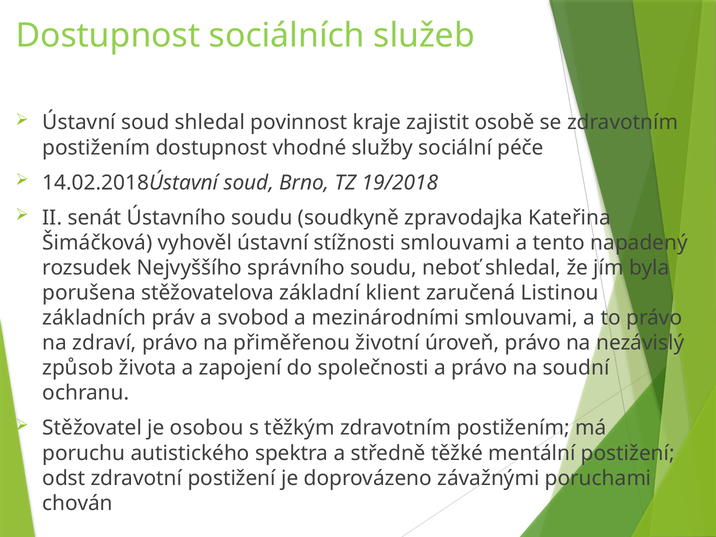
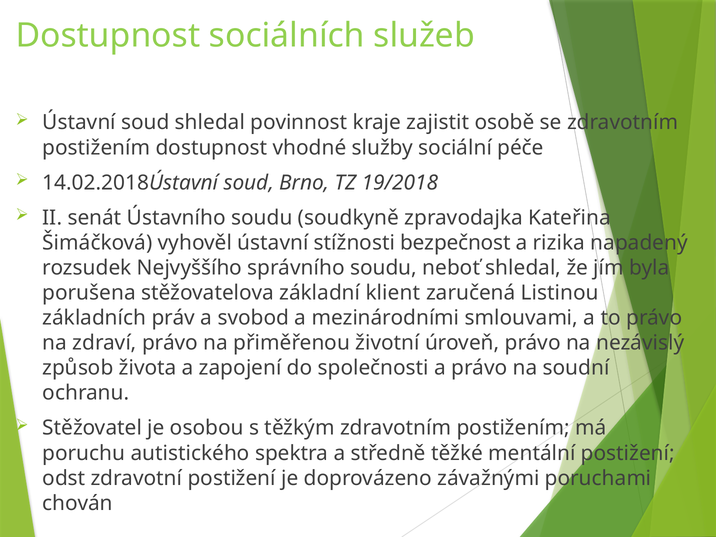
stížnosti smlouvami: smlouvami -> bezpečnost (455, 243)
tento: tento -> rizika (559, 243)
